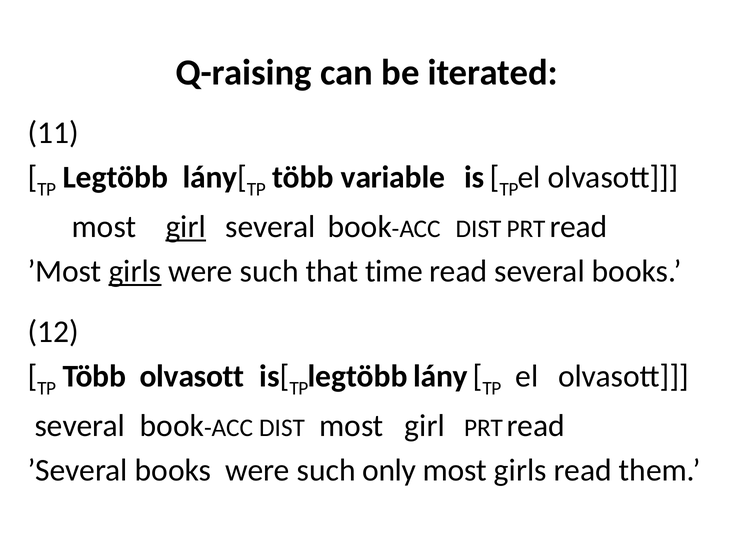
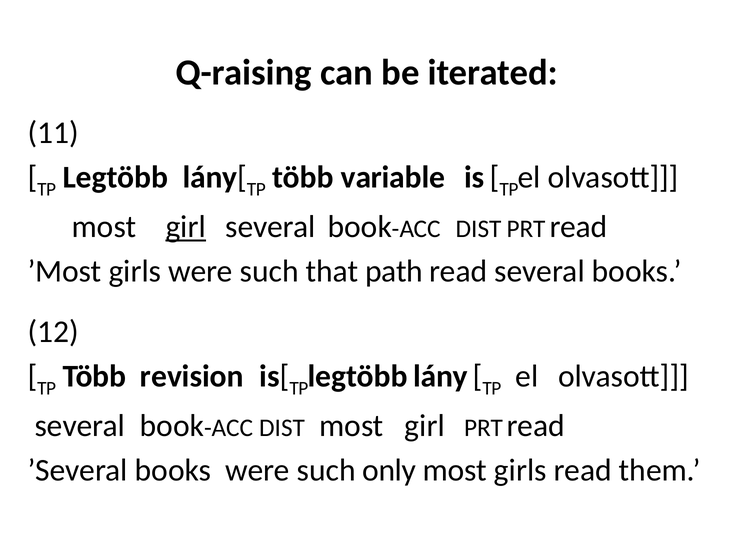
girls underline: present -> none (135, 271)
time: time -> path (394, 271)
Több olvasott: olvasott -> revision (192, 376)
